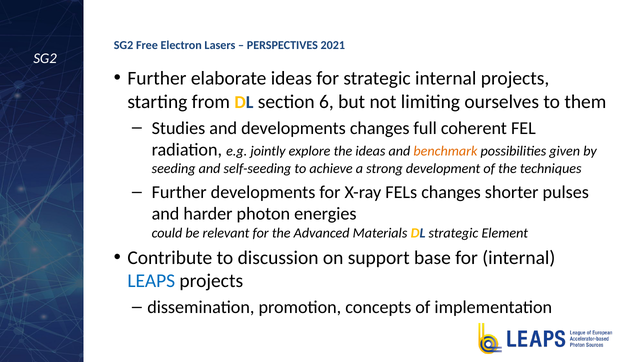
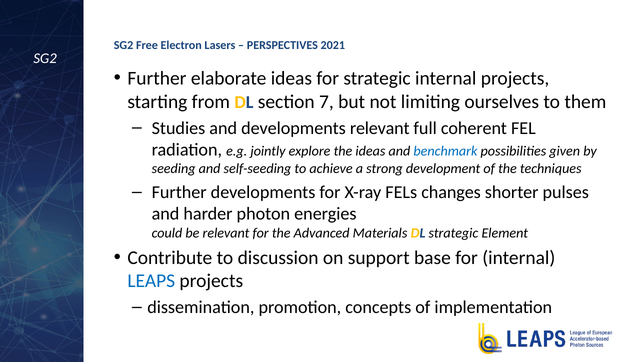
6: 6 -> 7 (326, 102)
developments changes: changes -> relevant (380, 128)
benchmark colour: orange -> blue (445, 151)
